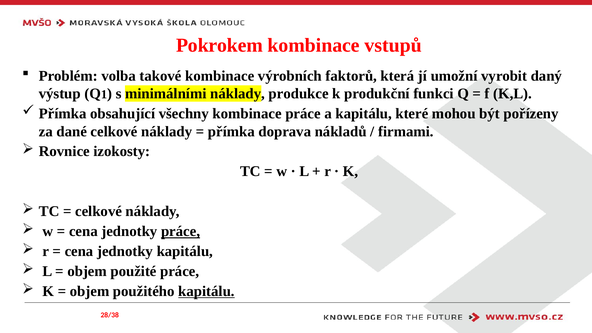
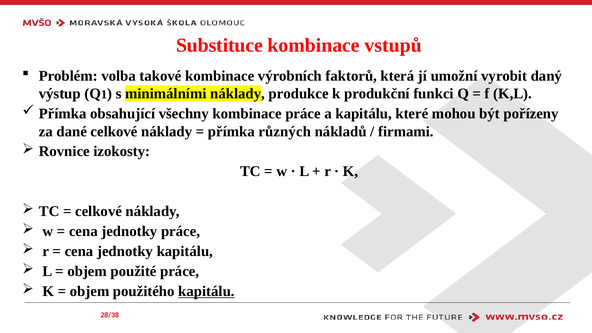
Pokrokem: Pokrokem -> Substituce (219, 45)
doprava: doprava -> různých (285, 131)
práce underline: present -> none (181, 231)
